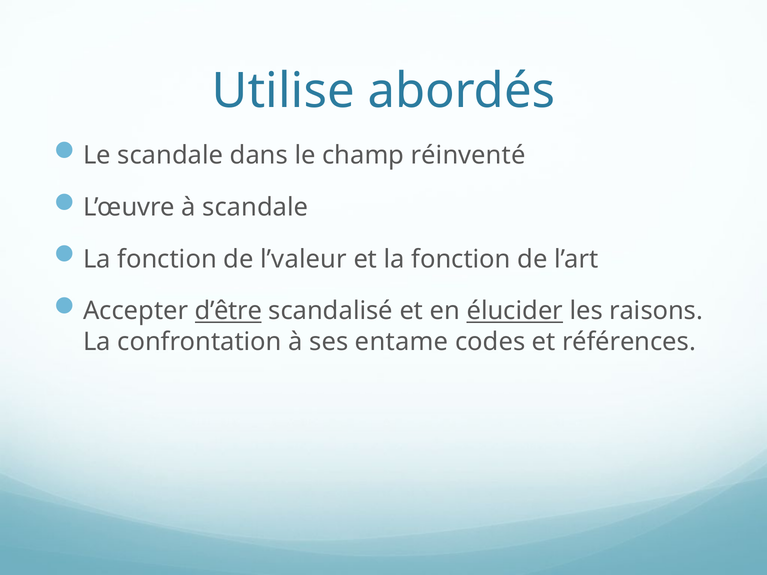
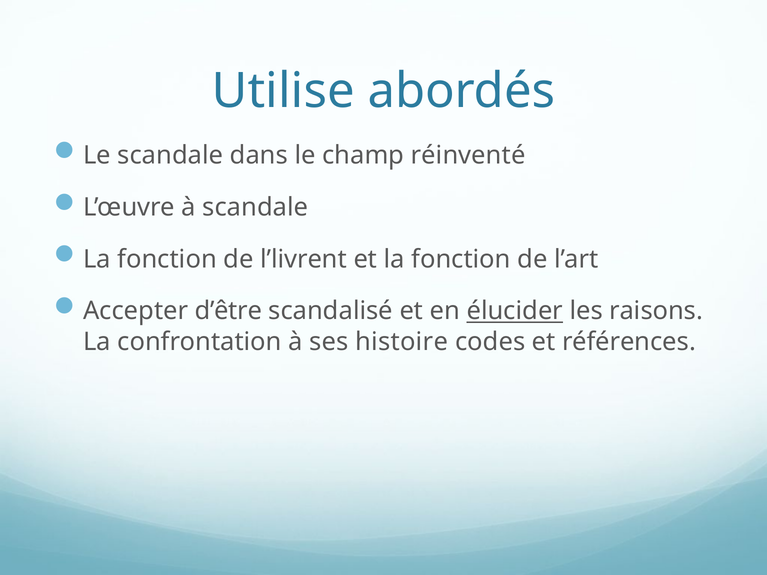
l’valeur: l’valeur -> l’livrent (304, 259)
d’être underline: present -> none (228, 311)
entame: entame -> histoire (402, 342)
